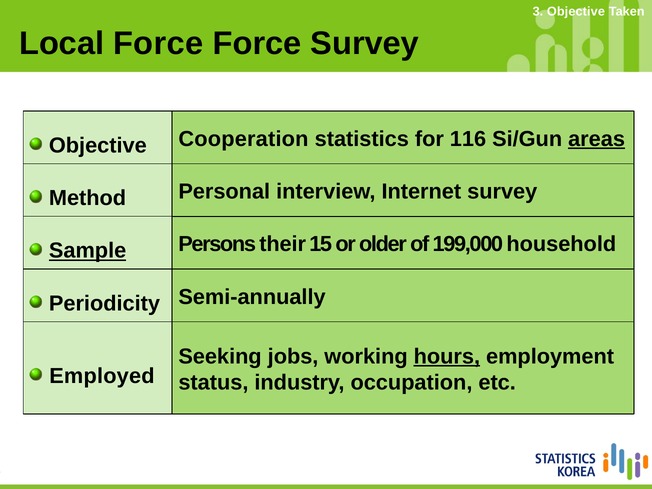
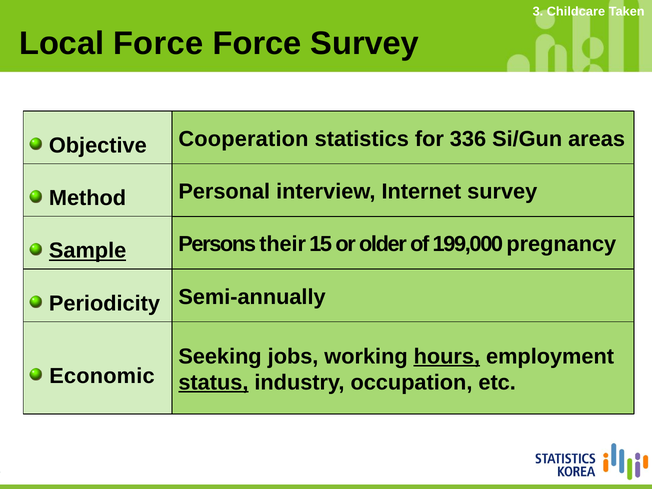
3 Objective: Objective -> Childcare (576, 12)
116: 116 -> 336 (468, 139)
areas underline: present -> none (597, 139)
household: household -> pregnancy (561, 244)
Employed: Employed -> Economic (102, 376)
status underline: none -> present (213, 382)
